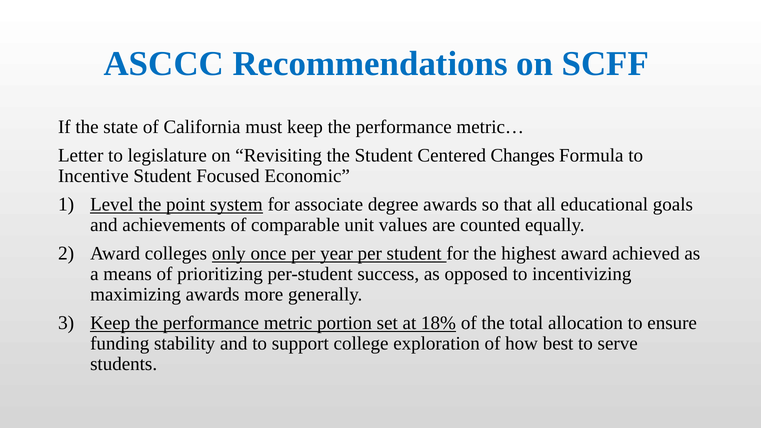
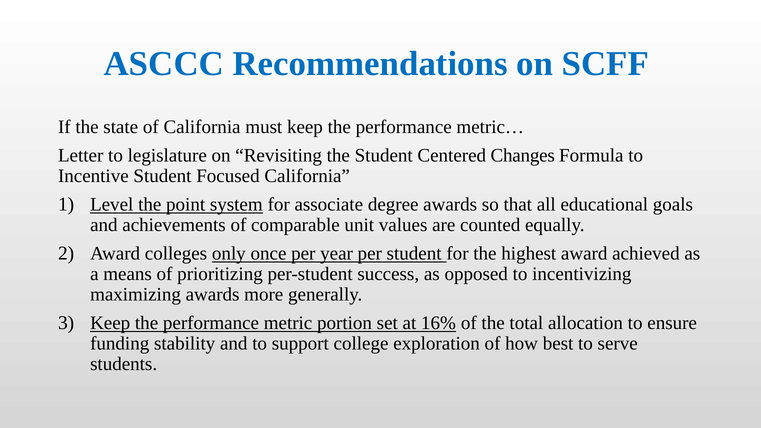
Focused Economic: Economic -> California (307, 176)
18%: 18% -> 16% (438, 323)
